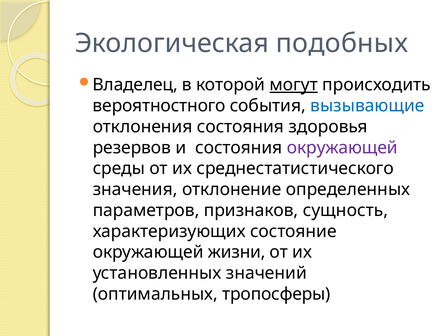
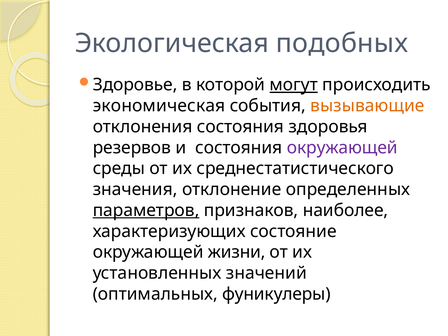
Владелец: Владелец -> Здоровье (135, 85)
вероятностного: вероятностного -> экономическая (159, 106)
вызывающие colour: blue -> orange (367, 106)
параметров underline: none -> present (146, 210)
сущность: сущность -> наиболее (345, 210)
тропосферы: тропосферы -> фуникулеры (276, 294)
